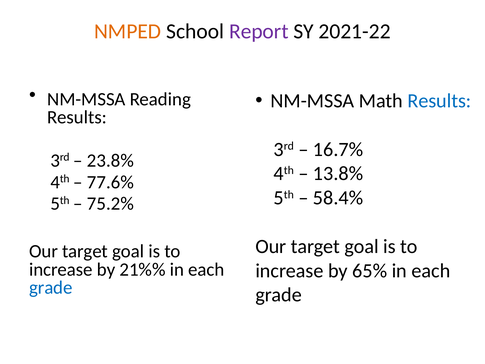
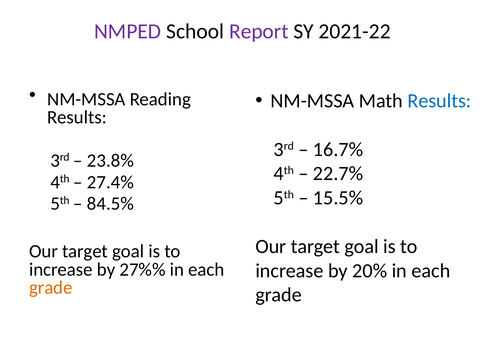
NMPED colour: orange -> purple (128, 31)
13.8%: 13.8% -> 22.7% (338, 174)
77.6%: 77.6% -> 27.4% (110, 182)
58.4%: 58.4% -> 15.5% (338, 198)
75.2%: 75.2% -> 84.5% (110, 204)
21%%: 21%% -> 27%% (143, 269)
65%: 65% -> 20% (370, 271)
grade colour: blue -> orange (51, 287)
